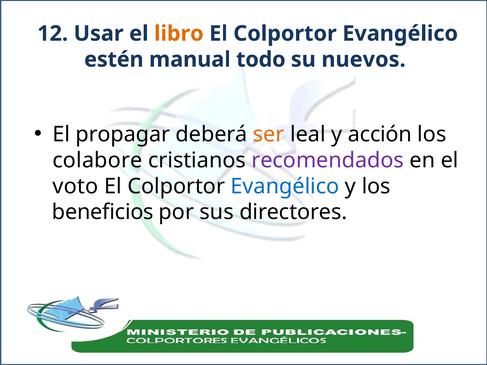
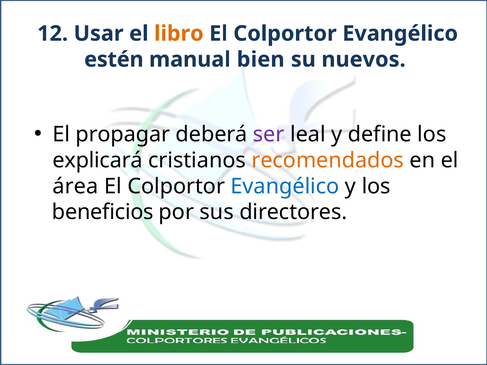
todo: todo -> bien (261, 60)
ser colour: orange -> purple (269, 134)
acción: acción -> define (380, 134)
colabore: colabore -> explicará (98, 160)
recomendados colour: purple -> orange (328, 160)
voto: voto -> área (75, 186)
